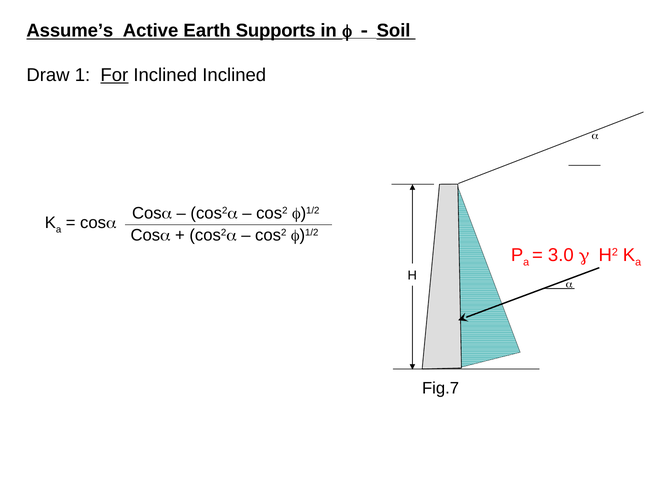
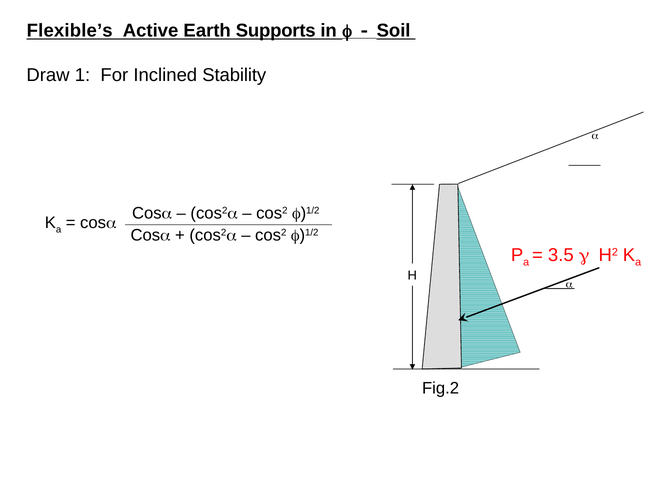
Assume’s: Assume’s -> Flexible’s (70, 31)
For underline: present -> none (114, 75)
Inclined Inclined: Inclined -> Stability (234, 75)
3.0: 3.0 -> 3.5 (561, 255)
Fig.7: Fig.7 -> Fig.2 (441, 388)
